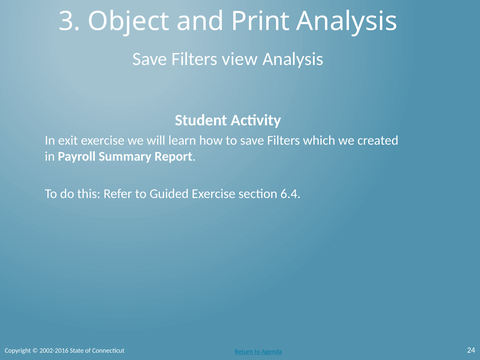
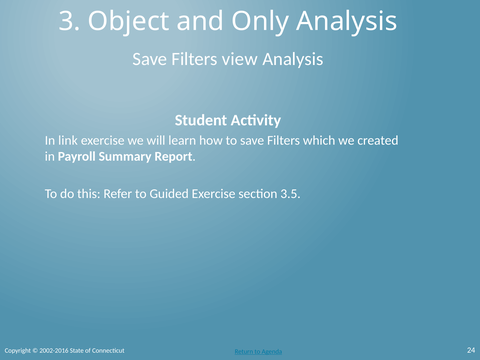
Print: Print -> Only (260, 21)
exit: exit -> link (68, 140)
6.4: 6.4 -> 3.5 (291, 194)
